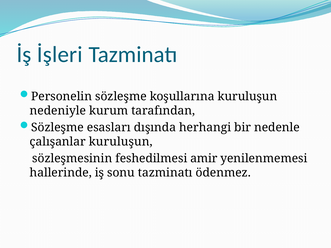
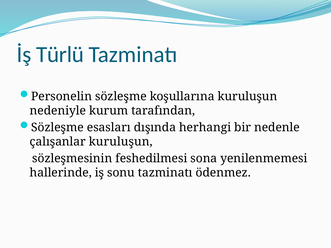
İşleri: İşleri -> Türlü (60, 55)
amir: amir -> sona (204, 159)
